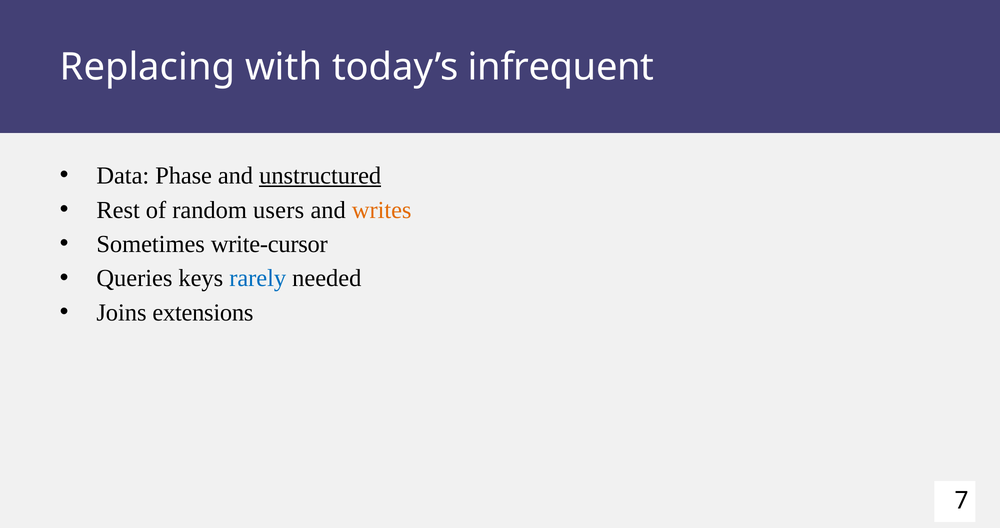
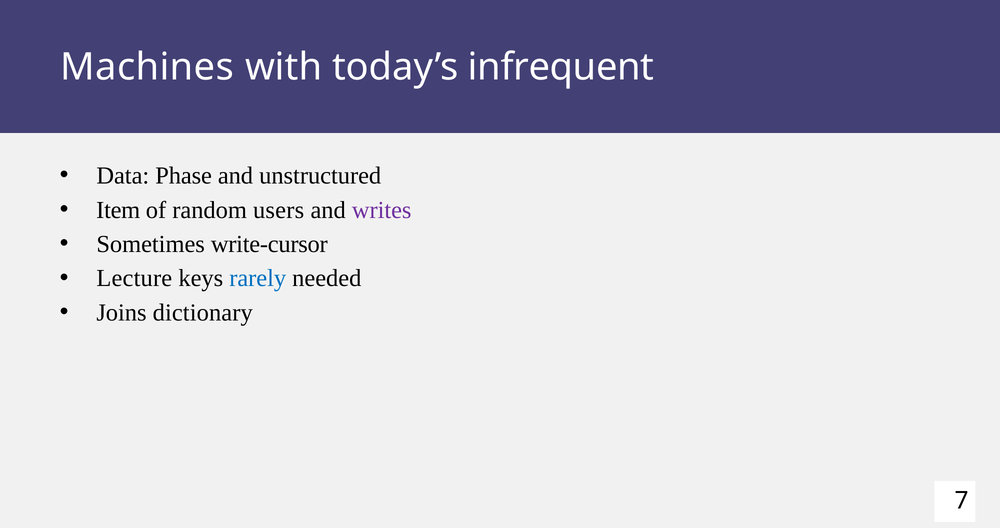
Replacing: Replacing -> Machines (147, 67)
unstructured underline: present -> none (320, 176)
Rest: Rest -> Item (118, 210)
writes colour: orange -> purple (382, 210)
Queries: Queries -> Lecture (134, 278)
extensions: extensions -> dictionary (203, 313)
